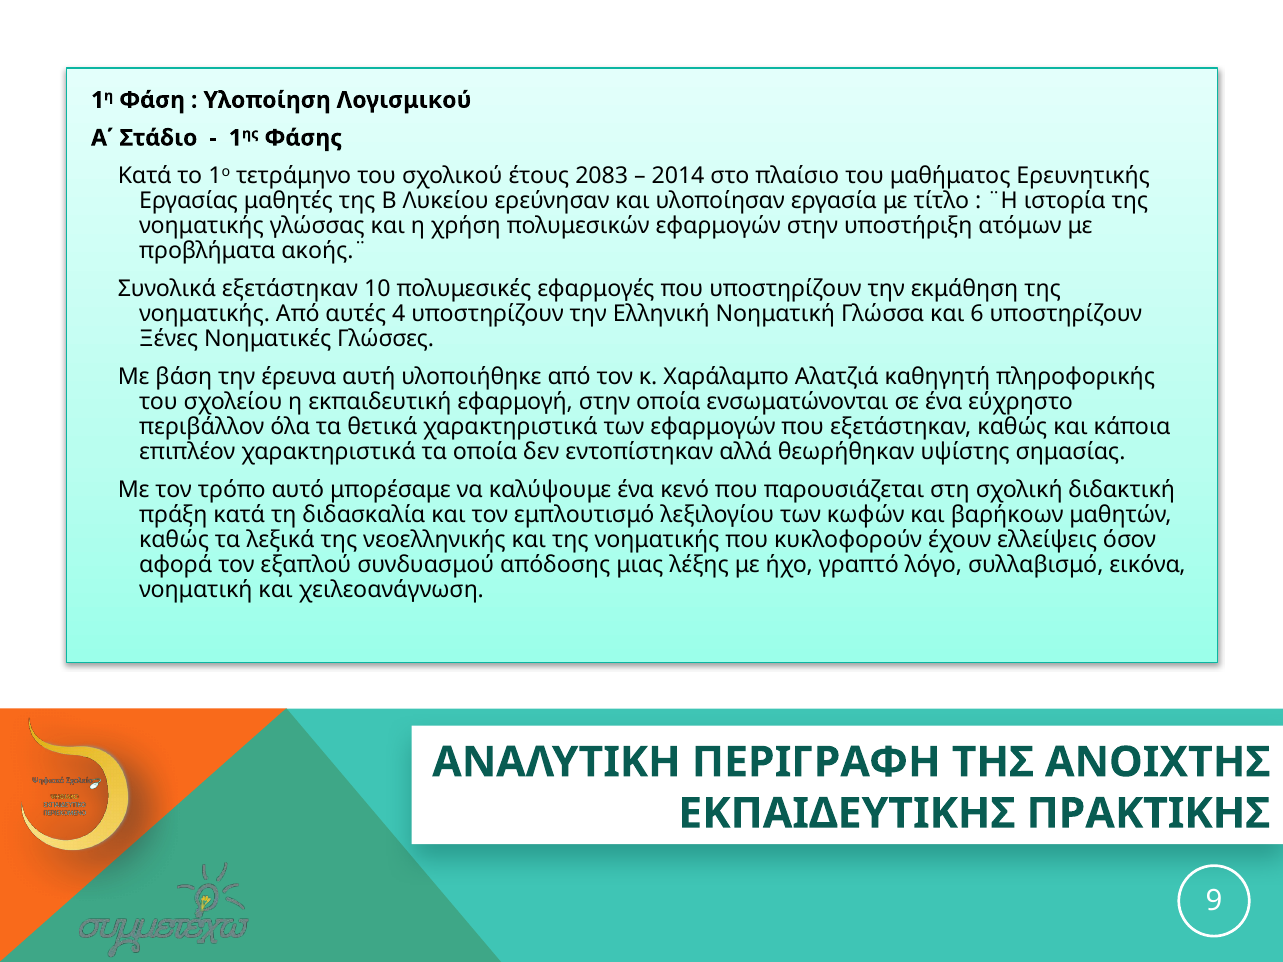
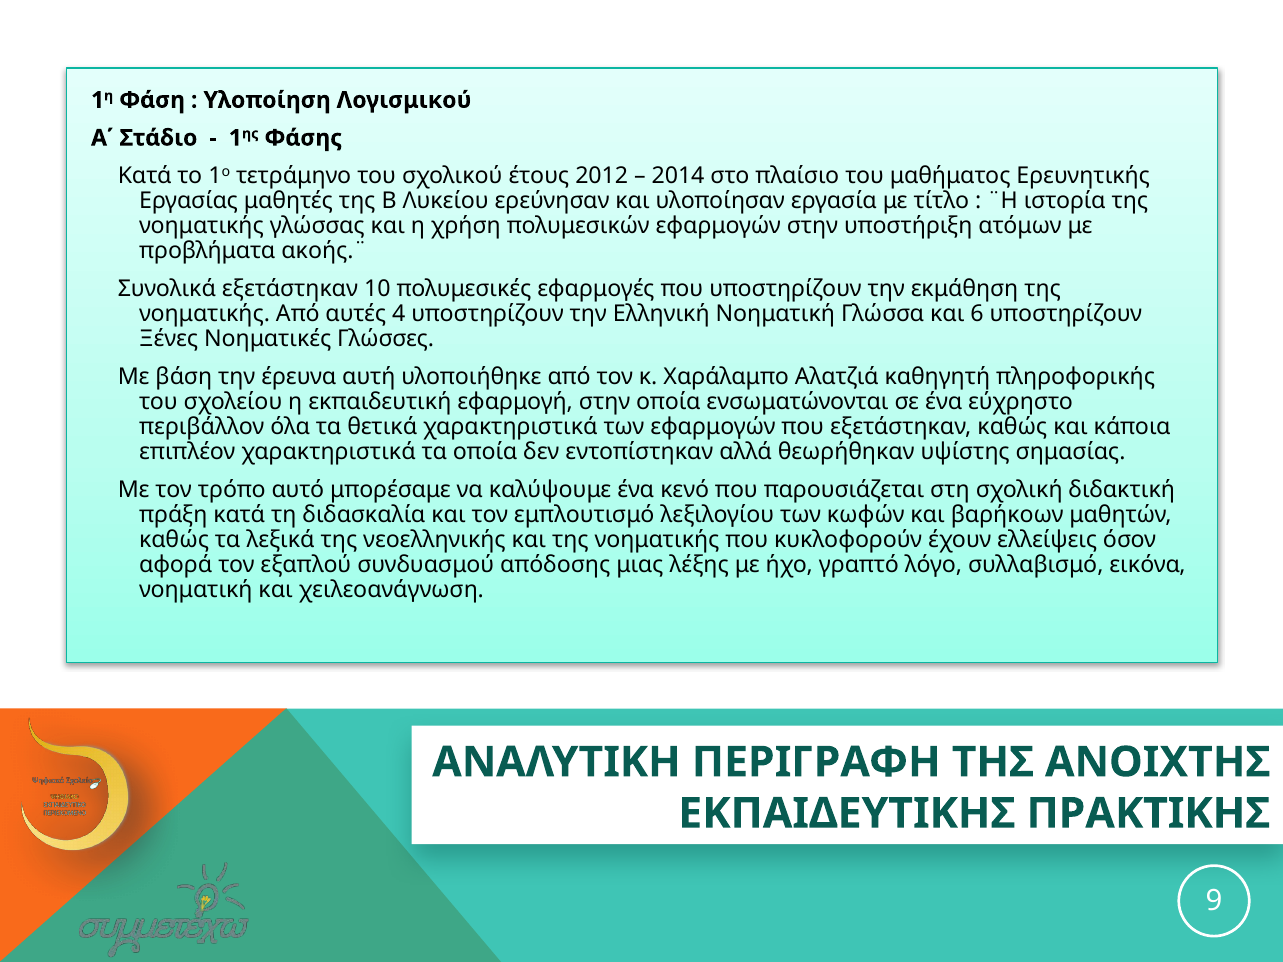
2083: 2083 -> 2012 (602, 176)
